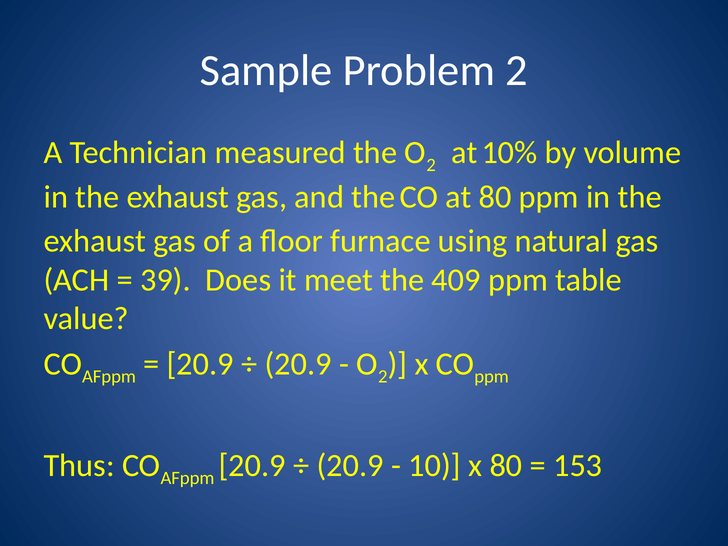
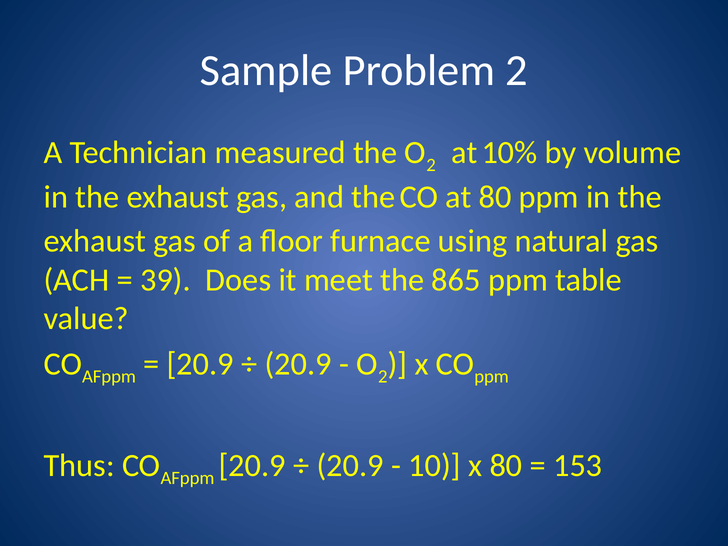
409: 409 -> 865 (456, 280)
